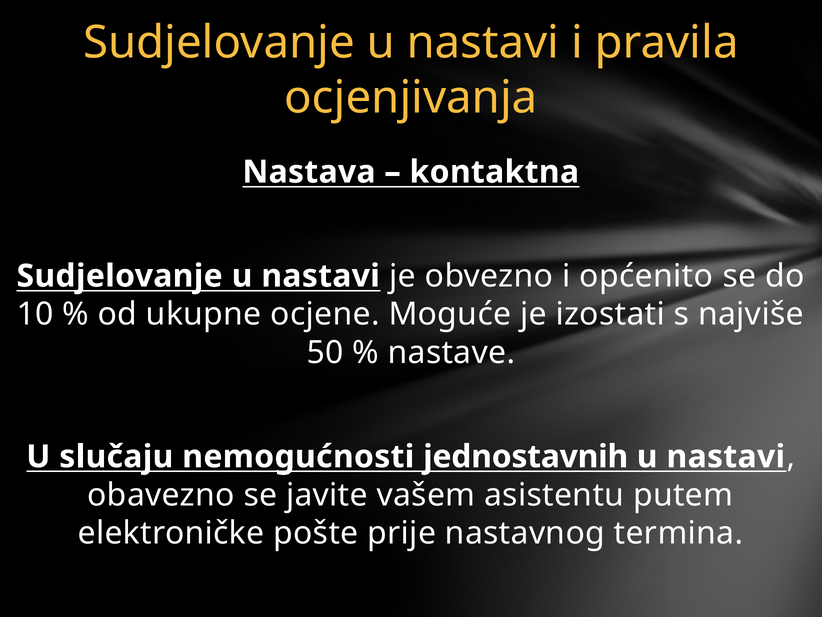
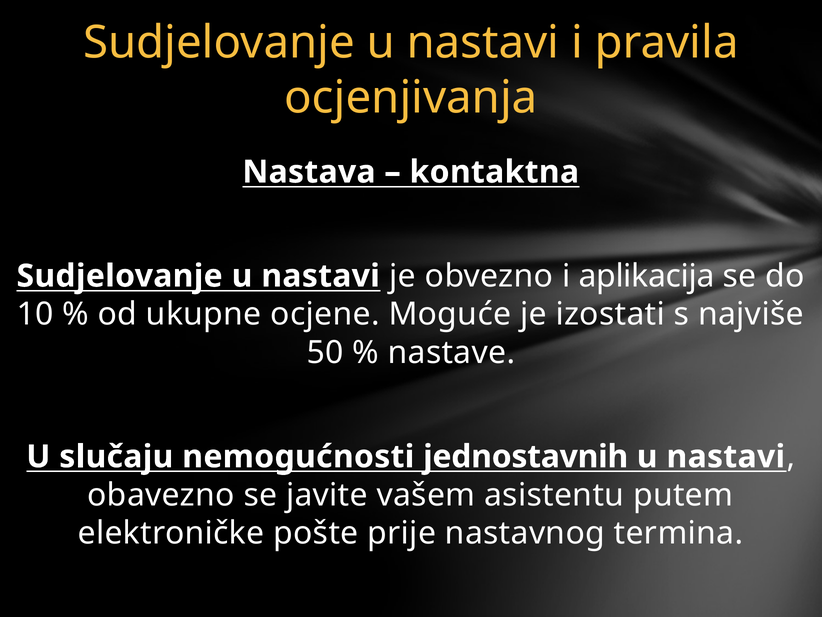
općenito: općenito -> aplikacija (647, 276)
